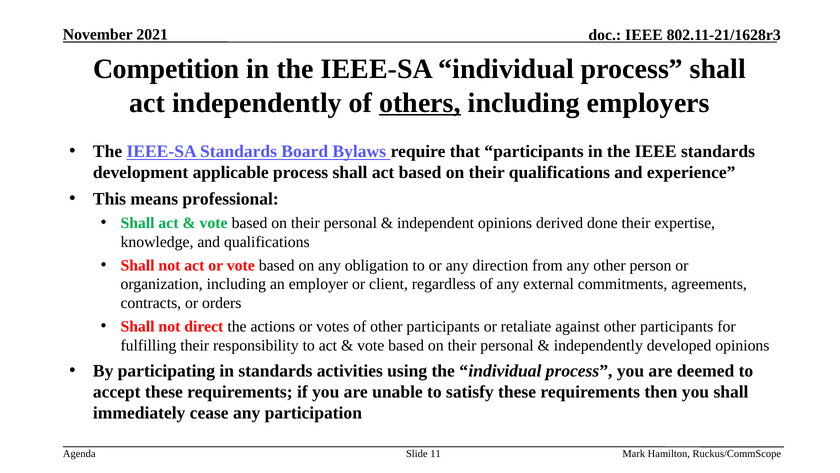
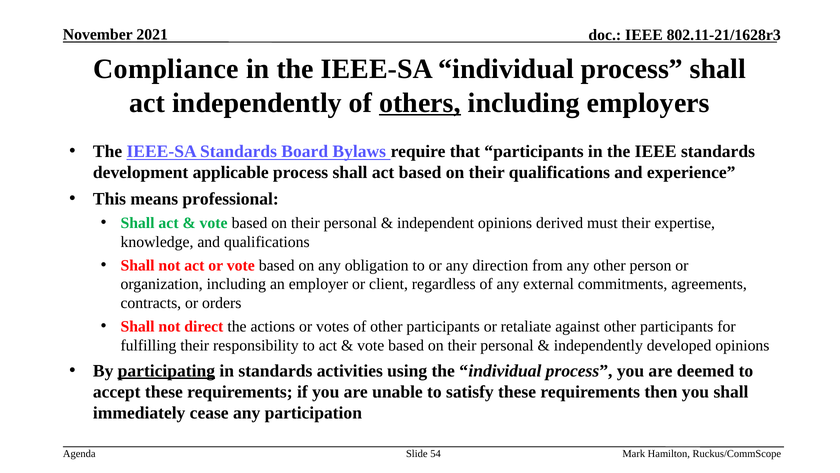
Competition: Competition -> Compliance (166, 69)
done: done -> must (602, 223)
participating underline: none -> present (166, 370)
11: 11 -> 54 (436, 453)
